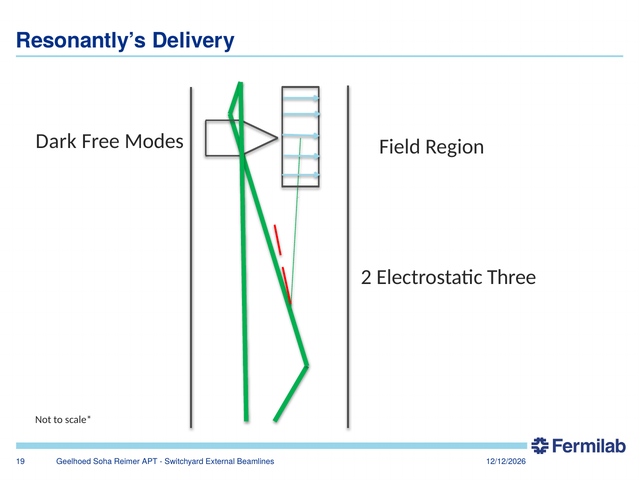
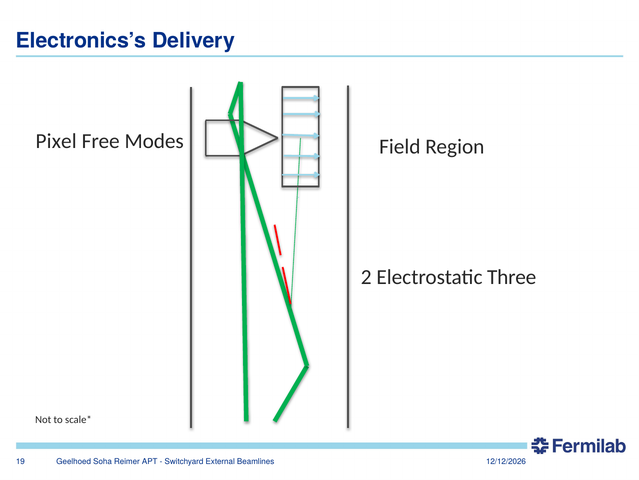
Resonantly’s: Resonantly’s -> Electronics’s (81, 41)
Dark: Dark -> Pixel (56, 141)
